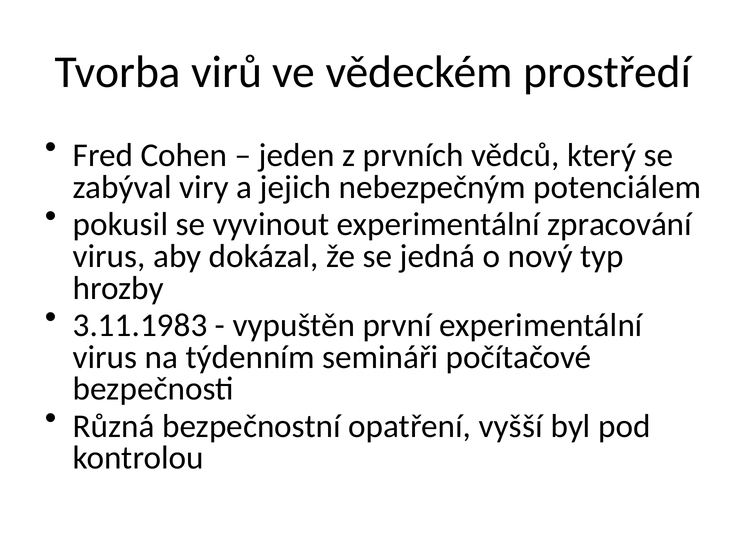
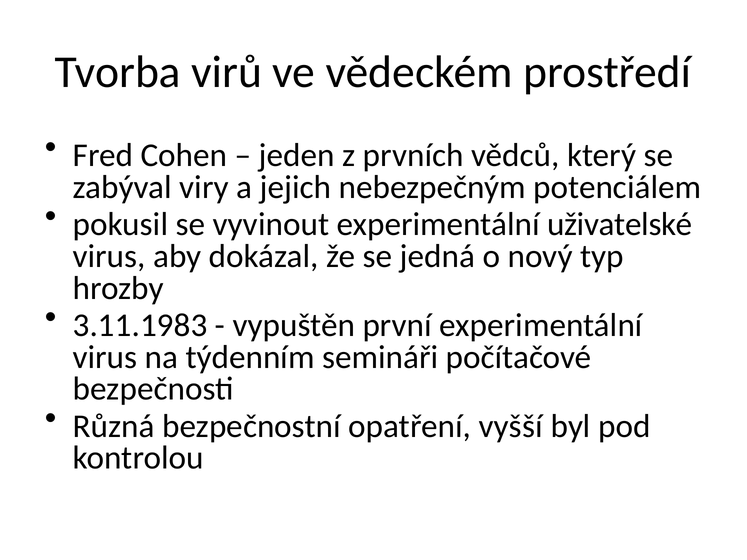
zpracování: zpracování -> uživatelské (620, 224)
